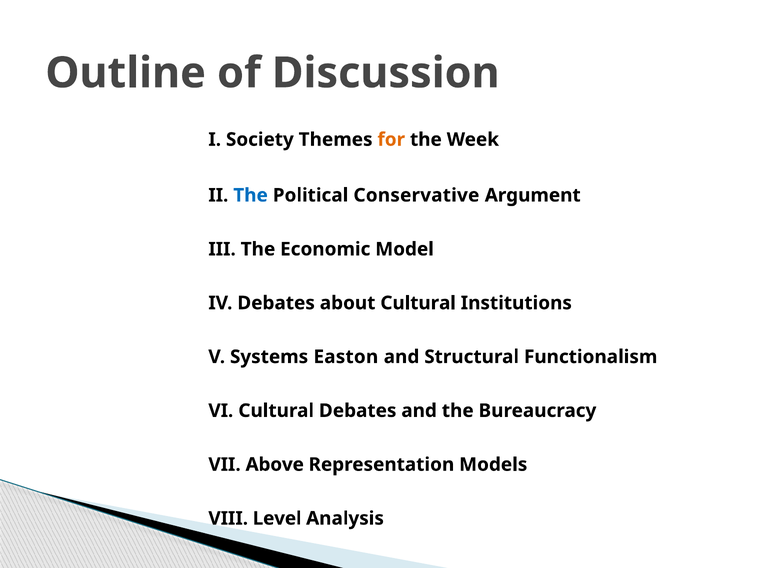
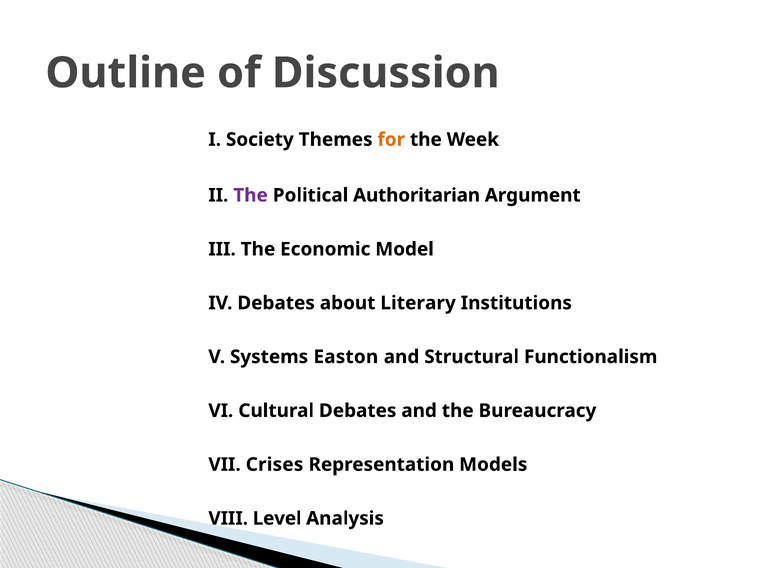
The colour: blue -> purple (251, 195)
Conservative: Conservative -> Authoritarian (417, 195)
about Cultural: Cultural -> Literary (418, 303)
Above: Above -> Crises (275, 465)
